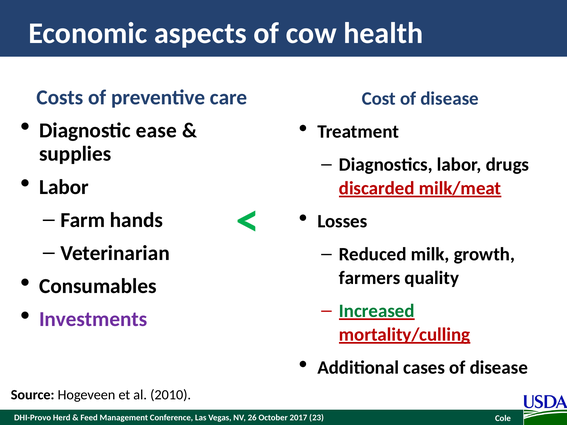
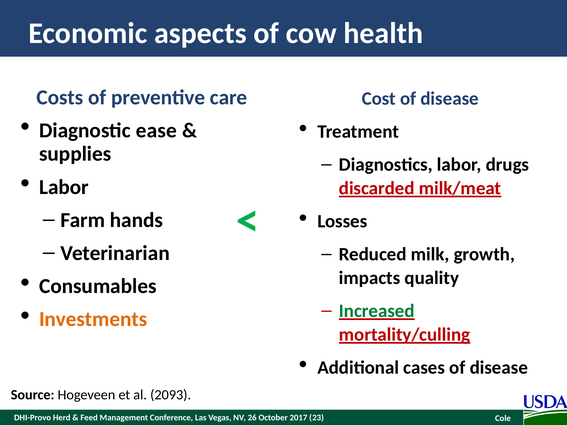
farmers: farmers -> impacts (370, 278)
Investments colour: purple -> orange (93, 319)
2010: 2010 -> 2093 (171, 395)
